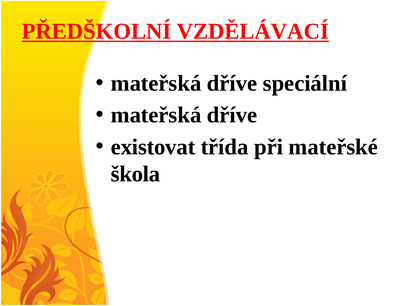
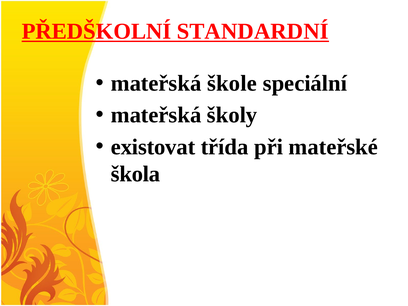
VZDĚLÁVACÍ: VZDĚLÁVACÍ -> STANDARDNÍ (253, 31)
dříve: dříve -> škole (232, 83)
dříve: dříve -> školy (232, 115)
